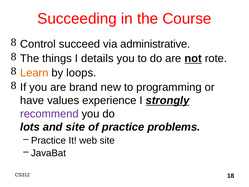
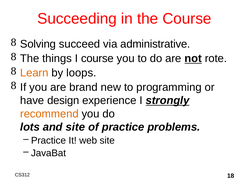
Control: Control -> Solving (38, 44)
I details: details -> course (97, 58)
values: values -> design (63, 100)
recommend colour: purple -> orange (49, 114)
